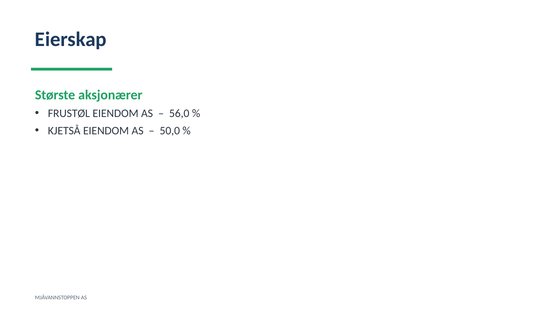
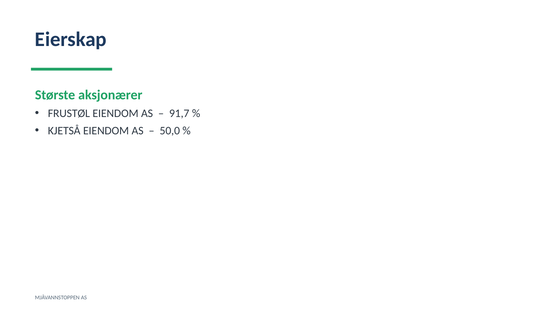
56,0: 56,0 -> 91,7 (179, 113)
